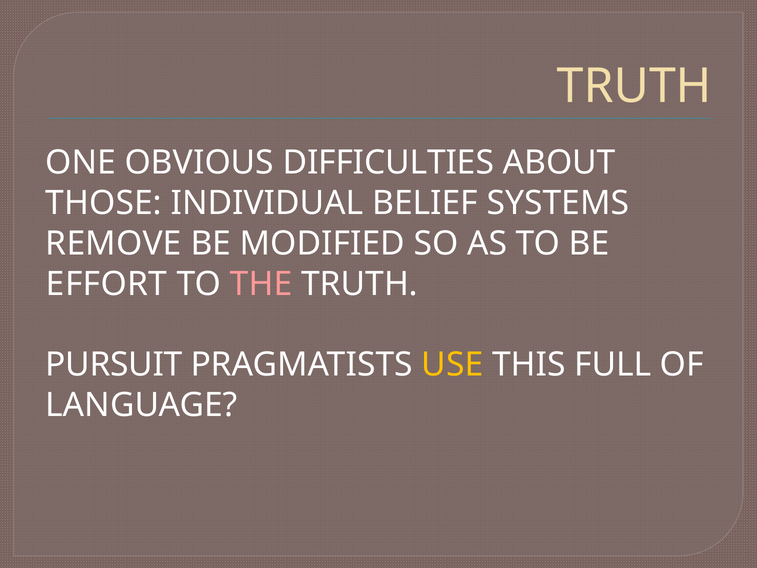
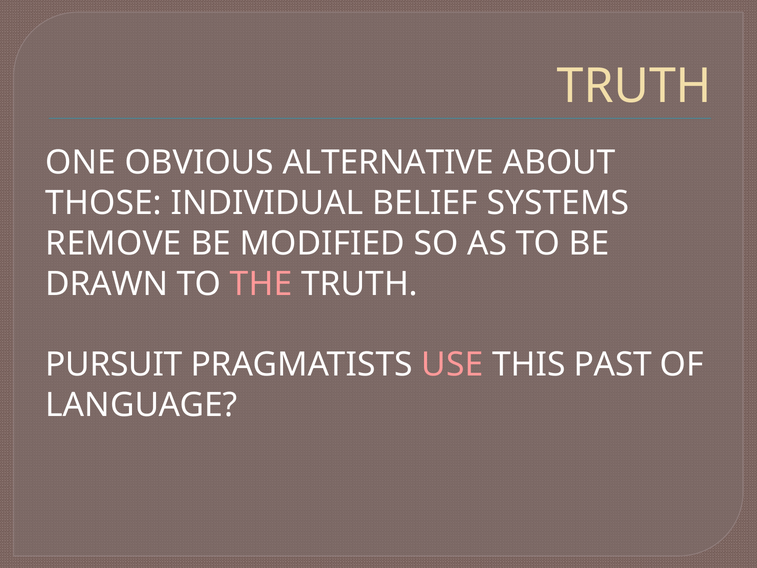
DIFFICULTIES: DIFFICULTIES -> ALTERNATIVE (388, 163)
EFFORT: EFFORT -> DRAWN (107, 284)
USE colour: yellow -> pink (452, 365)
FULL: FULL -> PAST (613, 365)
